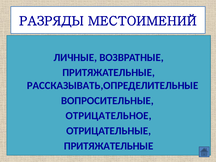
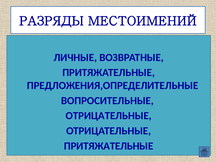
РАССКАЗЫВАТЬ,ОПРЕДЕЛИТЕЛЬНЫЕ: РАССКАЗЫВАТЬ,ОПРЕДЕЛИТЕЛЬНЫЕ -> ПРЕДЛОЖЕНИЯ,ОПРЕДЕЛИТЕЛЬНЫЕ (113, 86)
ОТРИЦАТЕЛЬНОЕ: ОТРИЦАТЕЛЬНОЕ -> ОТРИЦАТЕЛЬНЫЕ (109, 116)
